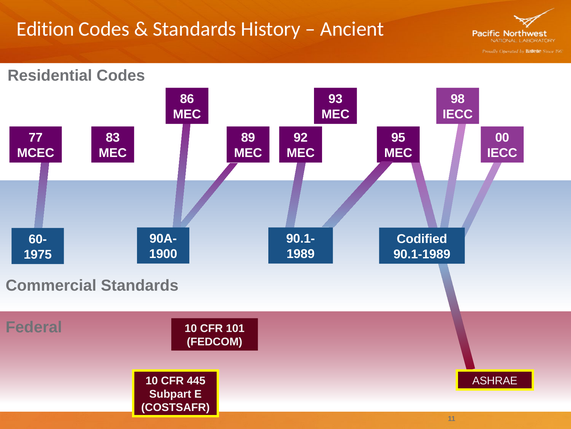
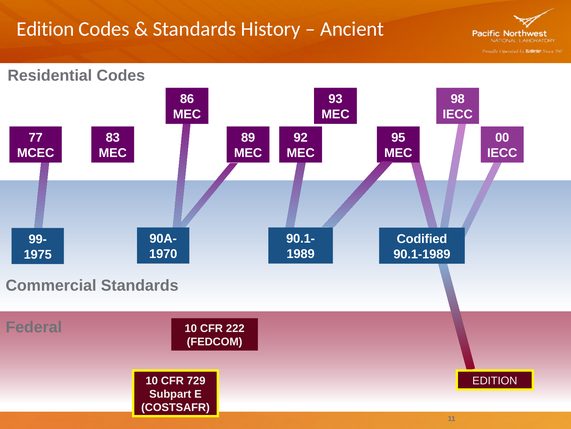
60-: 60- -> 99- (38, 239)
1900: 1900 -> 1970 (163, 254)
101: 101 -> 222 (235, 328)
445: 445 -> 729 (196, 380)
ASHRAE: ASHRAE -> EDITION (495, 380)
